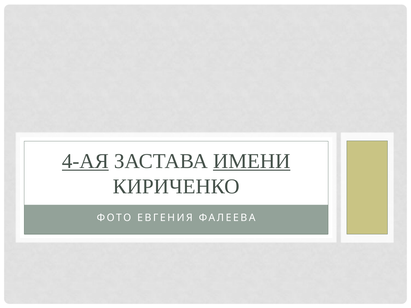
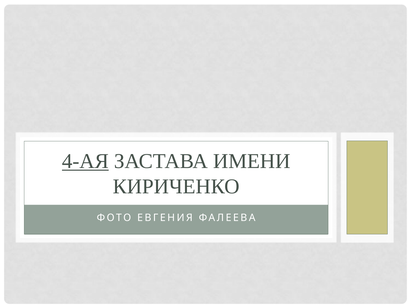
ИМЕНИ underline: present -> none (252, 161)
